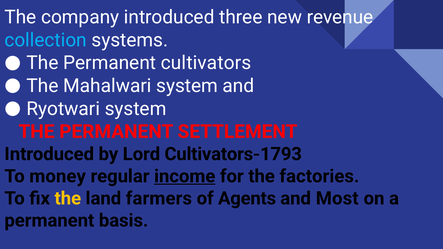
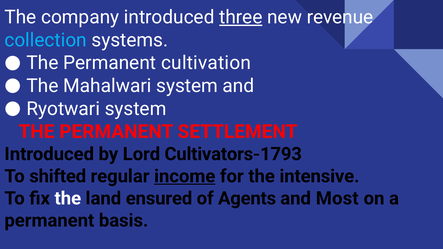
three underline: none -> present (241, 17)
cultivators: cultivators -> cultivation (206, 63)
money: money -> shifted (58, 176)
factories: factories -> intensive (319, 176)
the colour: yellow -> white (68, 198)
farmers: farmers -> ensured (159, 198)
